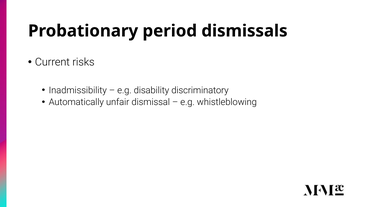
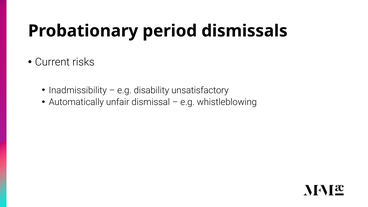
discriminatory: discriminatory -> unsatisfactory (200, 90)
